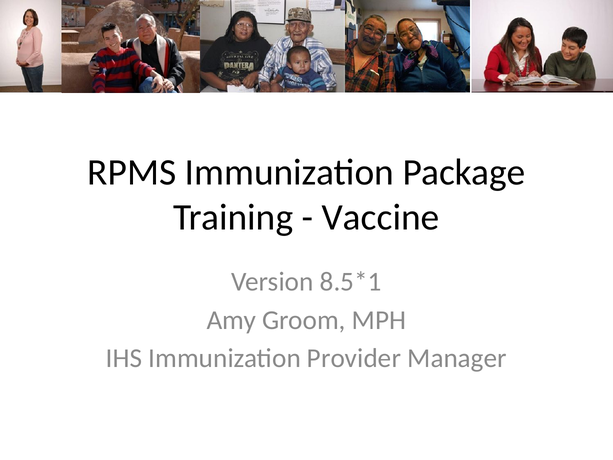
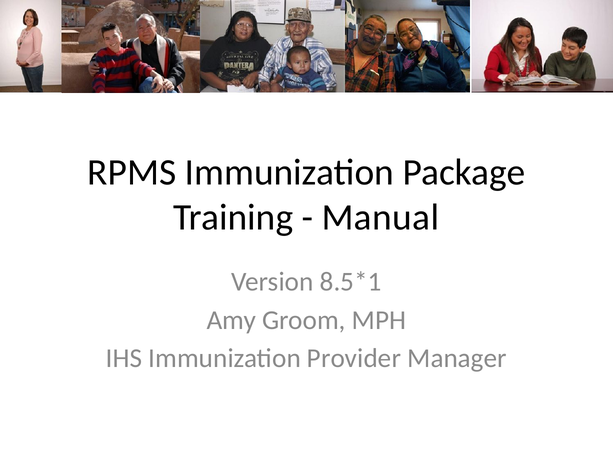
Vaccine: Vaccine -> Manual (380, 217)
